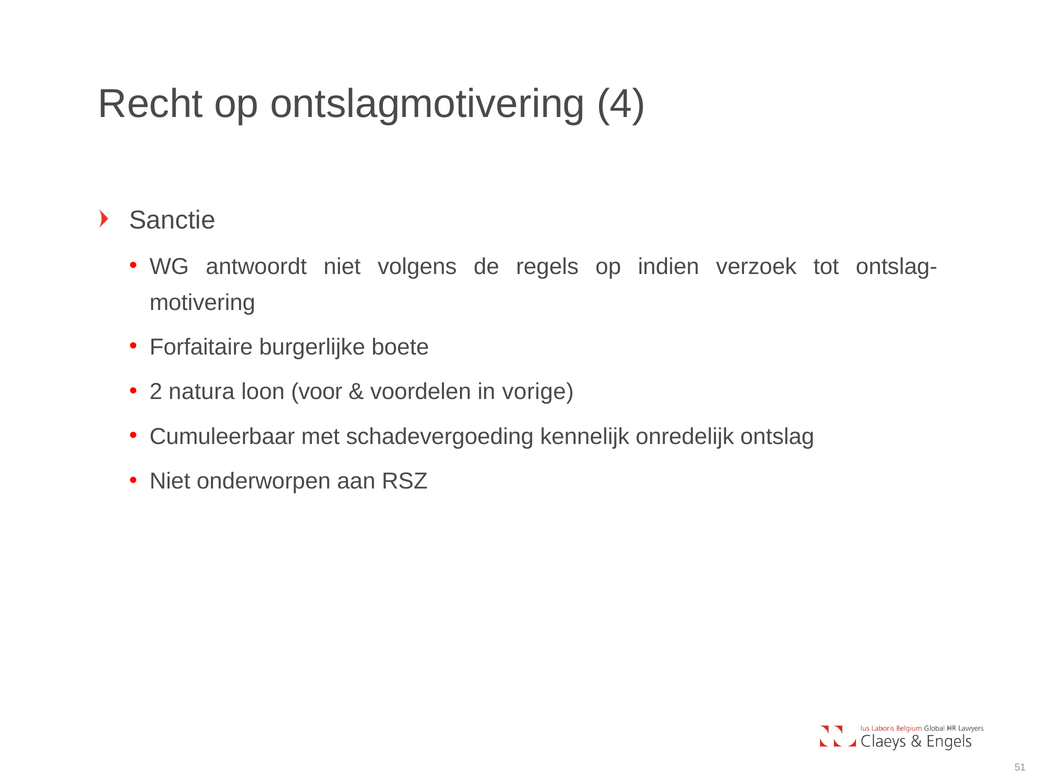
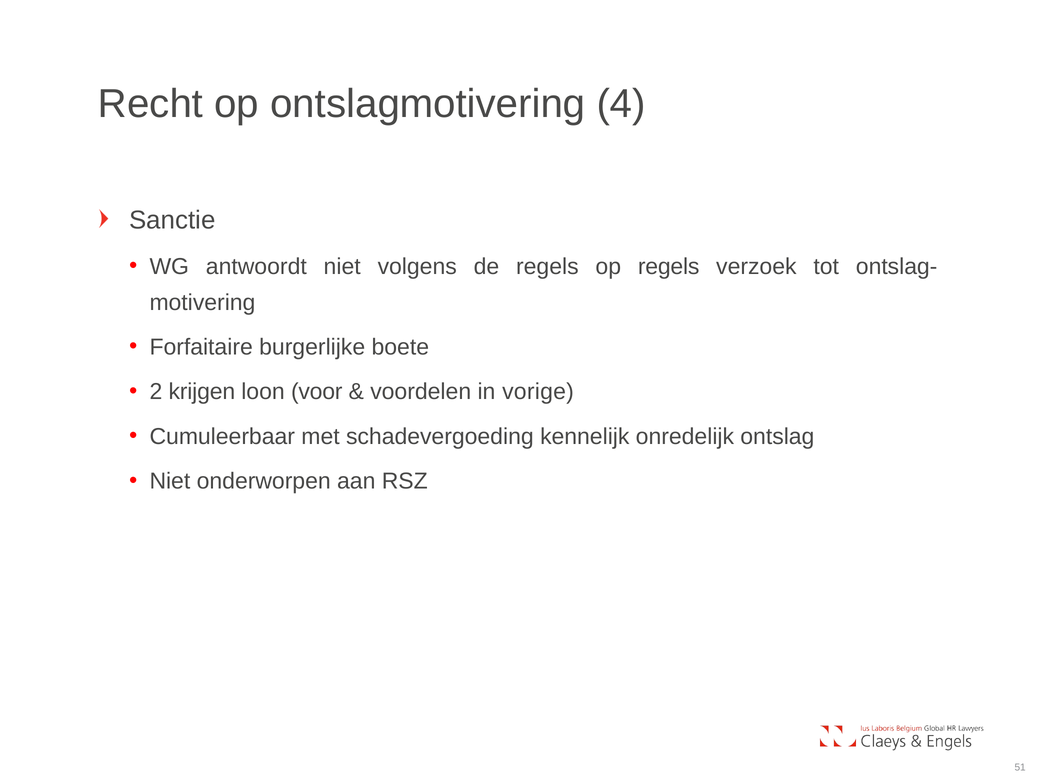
op indien: indien -> regels (669, 266)
natura: natura -> krijgen (202, 392)
